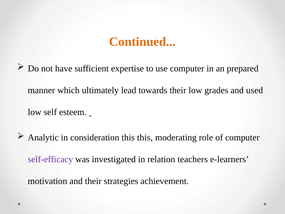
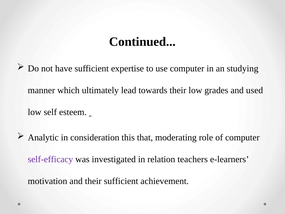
Continued colour: orange -> black (142, 42)
prepared: prepared -> studying (243, 68)
this this: this -> that (145, 137)
their strategies: strategies -> sufficient (121, 181)
